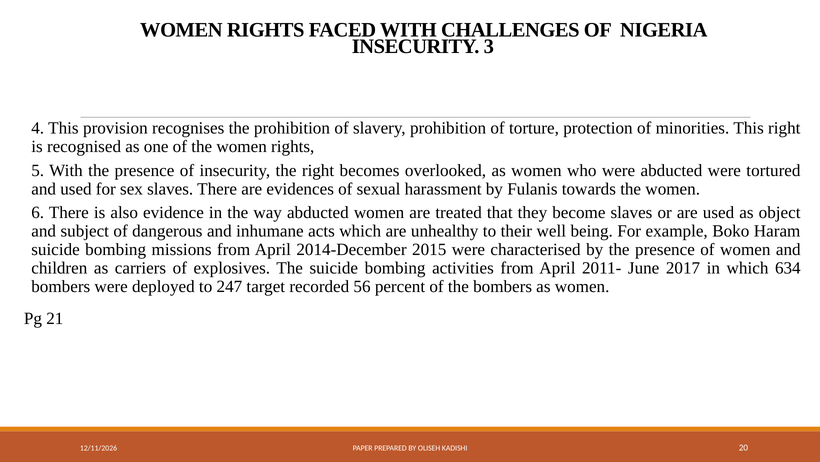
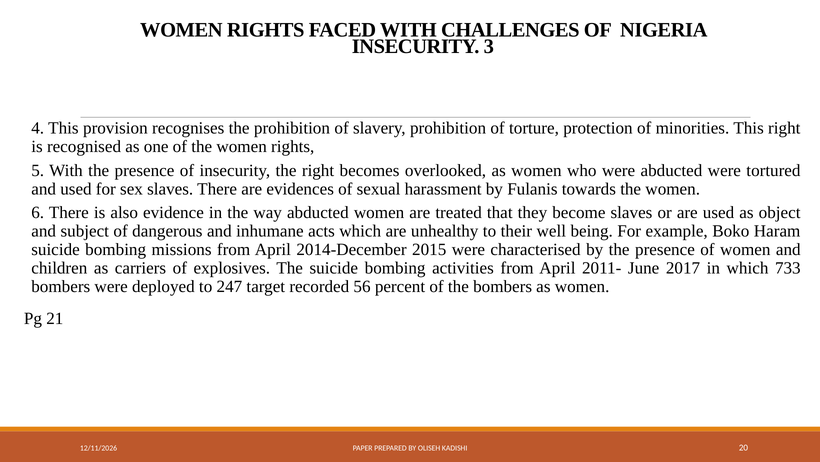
634: 634 -> 733 (788, 268)
